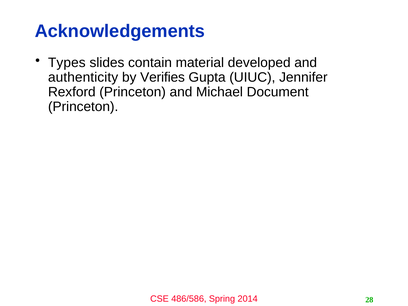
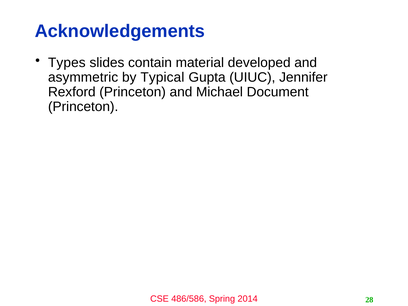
authenticity: authenticity -> asymmetric (83, 77)
Verifies: Verifies -> Typical (162, 77)
